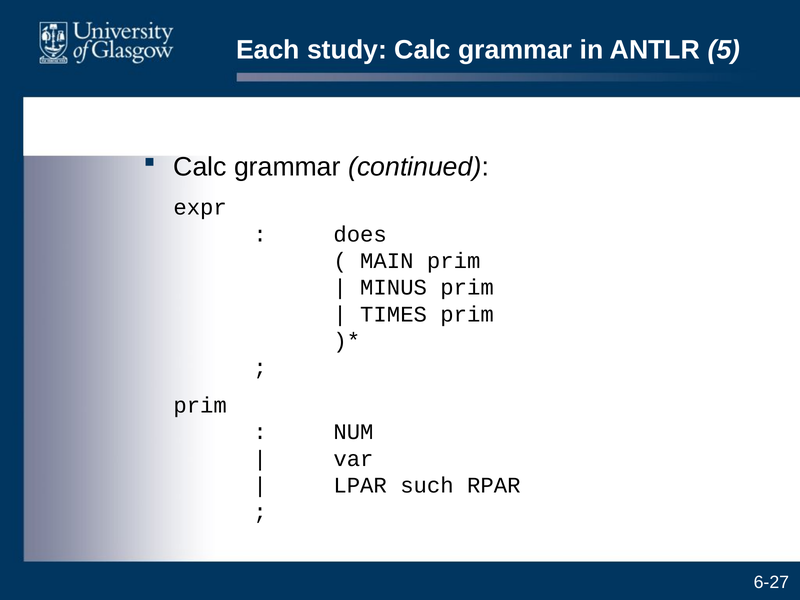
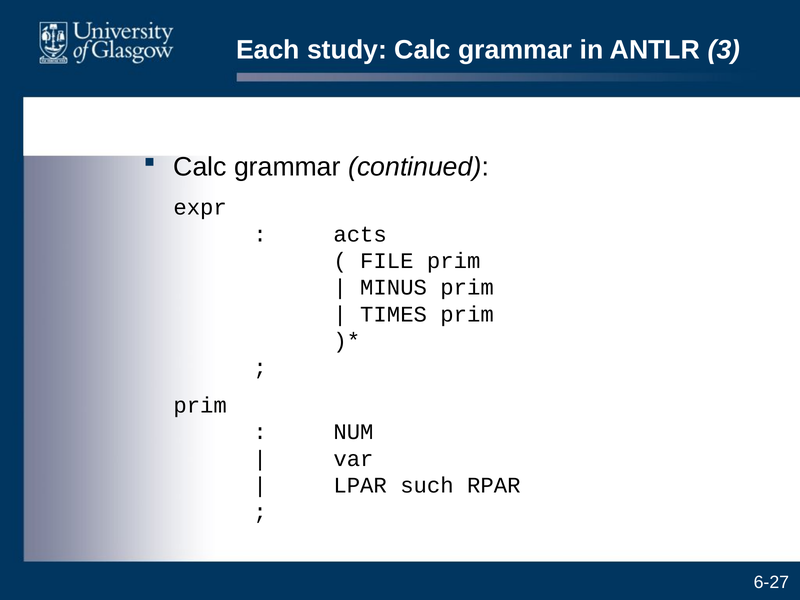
5: 5 -> 3 (724, 50)
does: does -> acts (360, 234)
MAIN: MAIN -> FILE (387, 261)
